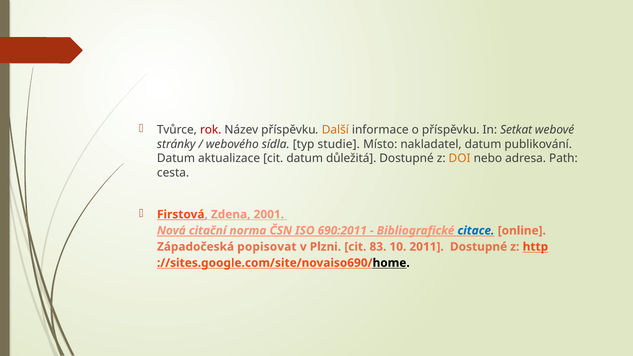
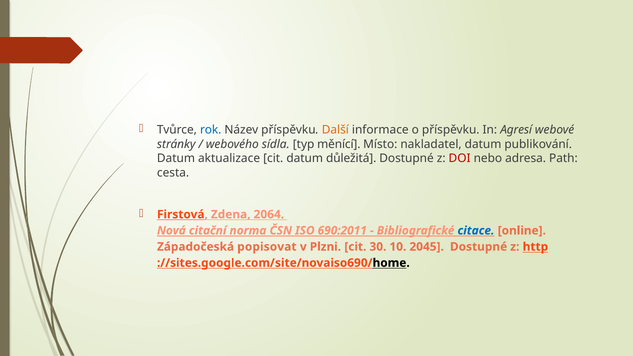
rok colour: red -> blue (211, 130)
Setkat: Setkat -> Agresí (516, 130)
studie: studie -> měnící (339, 144)
DOI colour: orange -> red (460, 159)
2001: 2001 -> 2064 (269, 214)
83: 83 -> 30 (378, 247)
2011: 2011 -> 2045 (427, 247)
